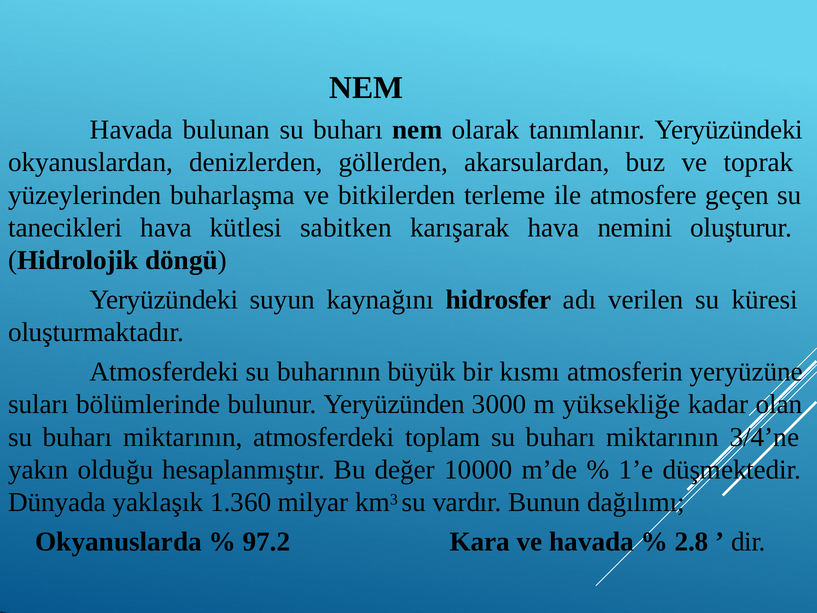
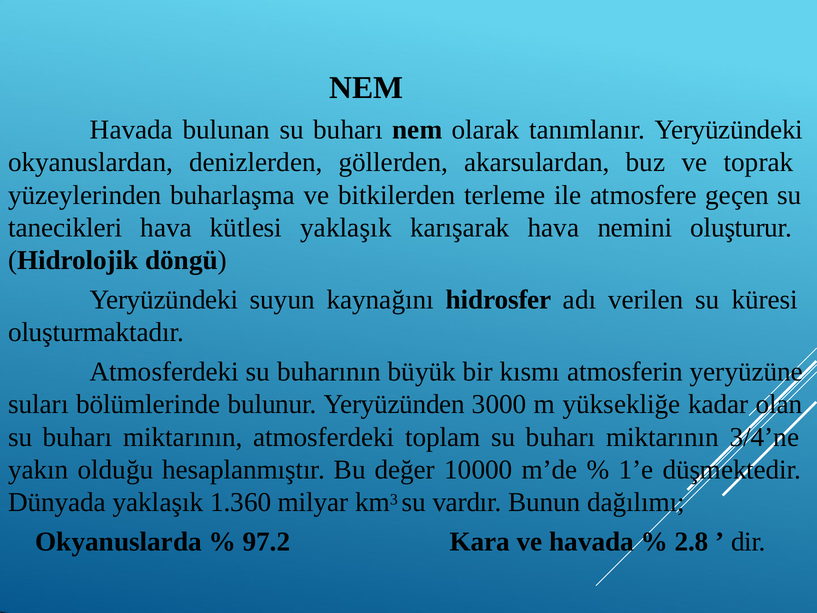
kütlesi sabitken: sabitken -> yaklaşık (346, 228)
